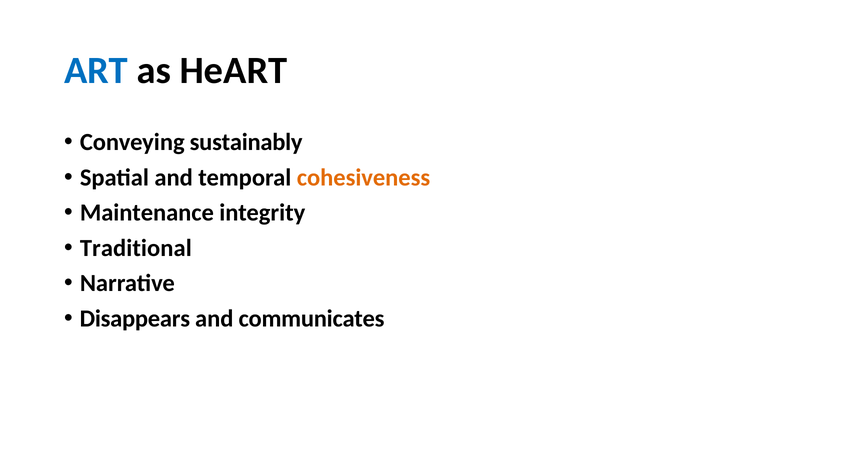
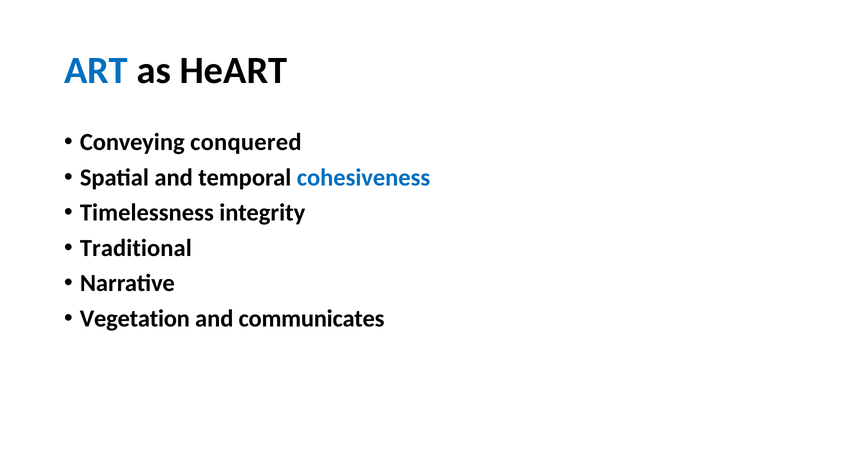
sustainably: sustainably -> conquered (246, 142)
cohesiveness colour: orange -> blue (364, 177)
Maintenance: Maintenance -> Timelessness (147, 213)
Disappears: Disappears -> Vegetation (135, 319)
